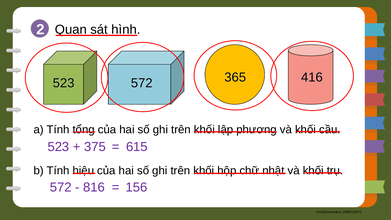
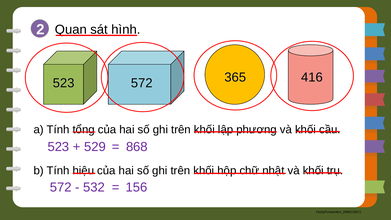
375: 375 -> 529 (95, 147)
615: 615 -> 868 (137, 147)
816: 816 -> 532 (94, 187)
